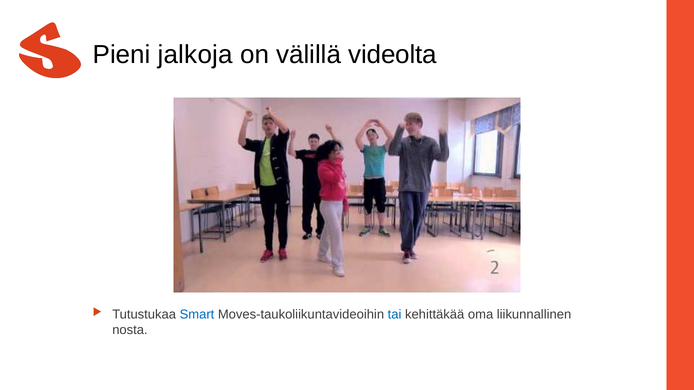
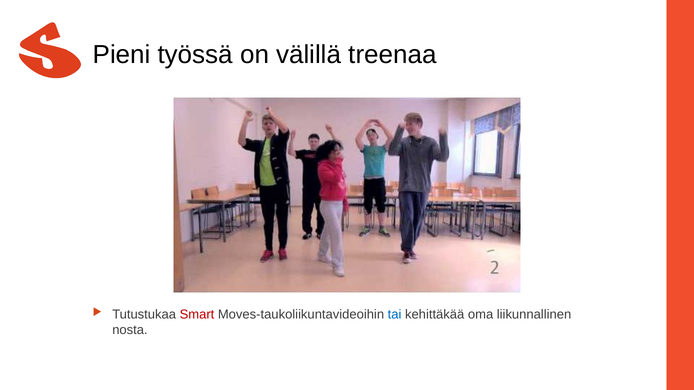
jalkoja: jalkoja -> työssä (195, 55)
videolta: videolta -> treenaa (393, 55)
Smart colour: blue -> red (197, 315)
